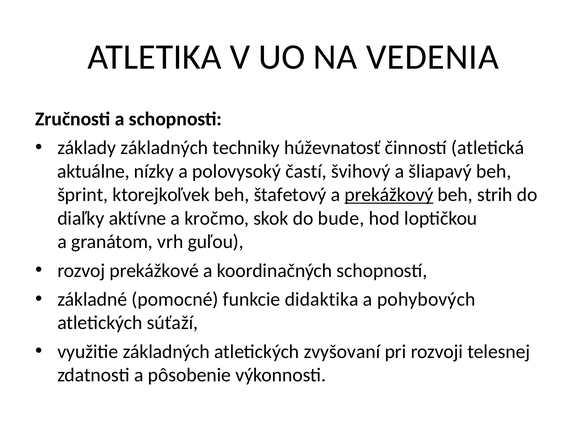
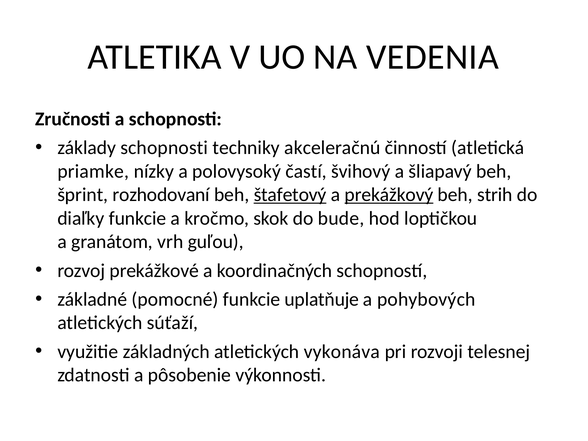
základy základných: základných -> schopnosti (164, 148)
húževnatosť: húževnatosť -> akceleračnú (332, 148)
aktuálne: aktuálne -> priamke (93, 171)
ktorejkoľvek: ktorejkoľvek -> rozhodovaní (161, 195)
štafetový underline: none -> present (290, 195)
diaľky aktívne: aktívne -> funkcie (138, 218)
didaktika: didaktika -> uplatňuje (322, 299)
zvyšovaní: zvyšovaní -> vykonáva (342, 352)
